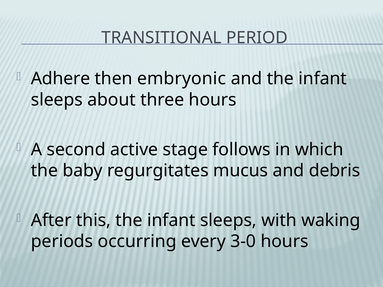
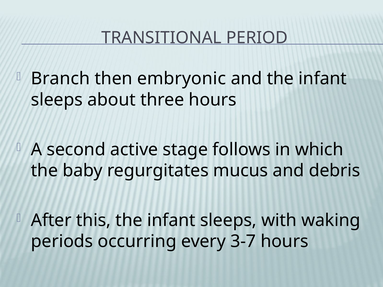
Adhere: Adhere -> Branch (60, 79)
3-0: 3-0 -> 3-7 (243, 242)
